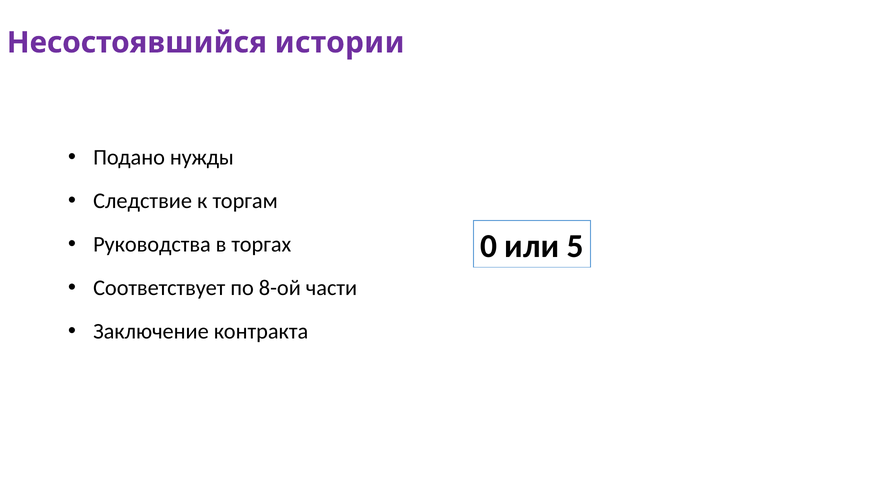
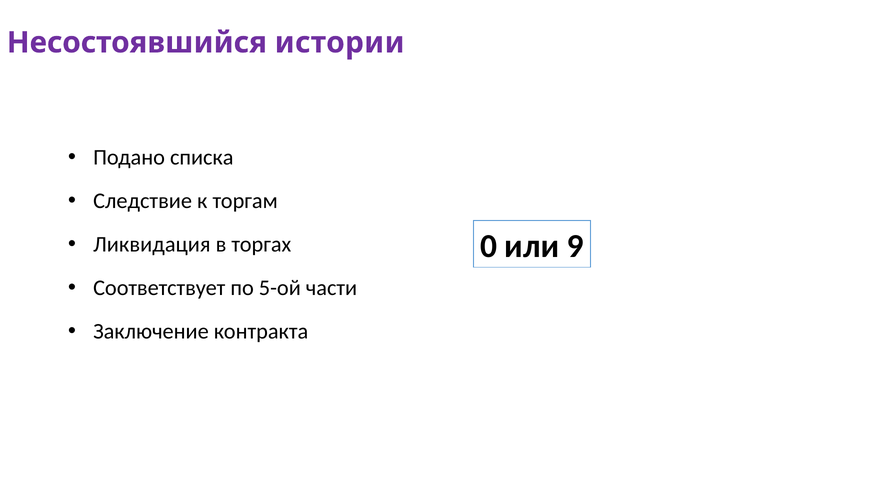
нужды: нужды -> списка (202, 158)
5: 5 -> 9 (575, 246)
Руководства: Руководства -> Ликвидация (152, 245)
8-ой: 8-ой -> 5-ой (280, 288)
